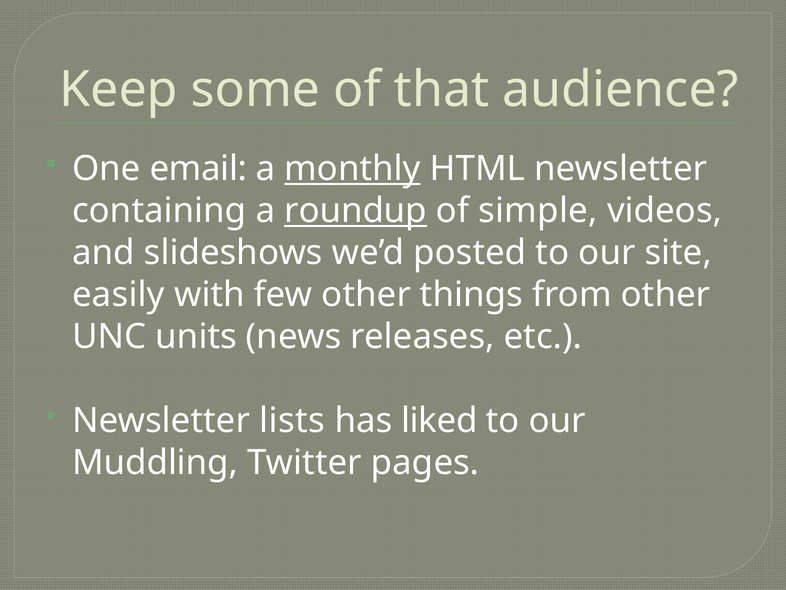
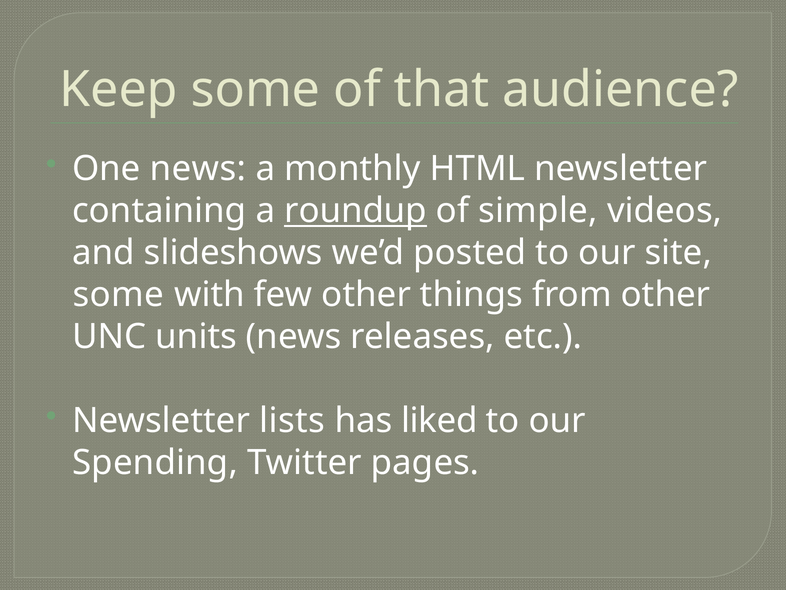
One email: email -> news (198, 169)
monthly underline: present -> none (353, 169)
easily: easily -> some (118, 295)
Muddling: Muddling -> Spending (155, 462)
